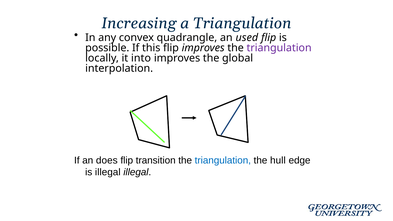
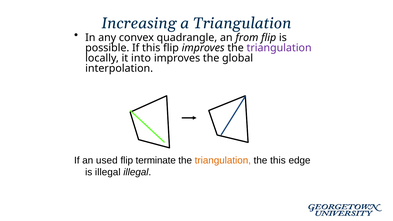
used: used -> from (247, 38)
does: does -> used (107, 160)
transition: transition -> terminate (156, 160)
triangulation colour: blue -> orange (223, 160)
the hull: hull -> this (278, 160)
